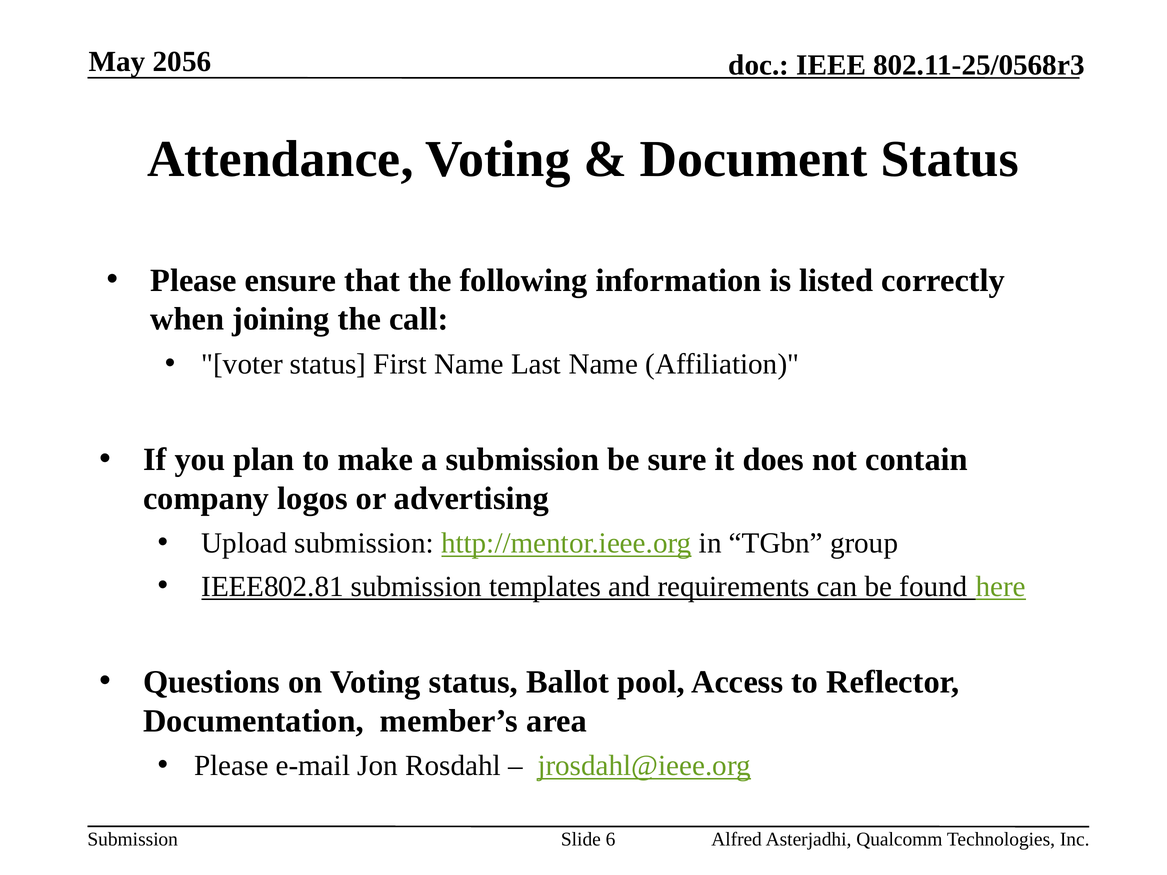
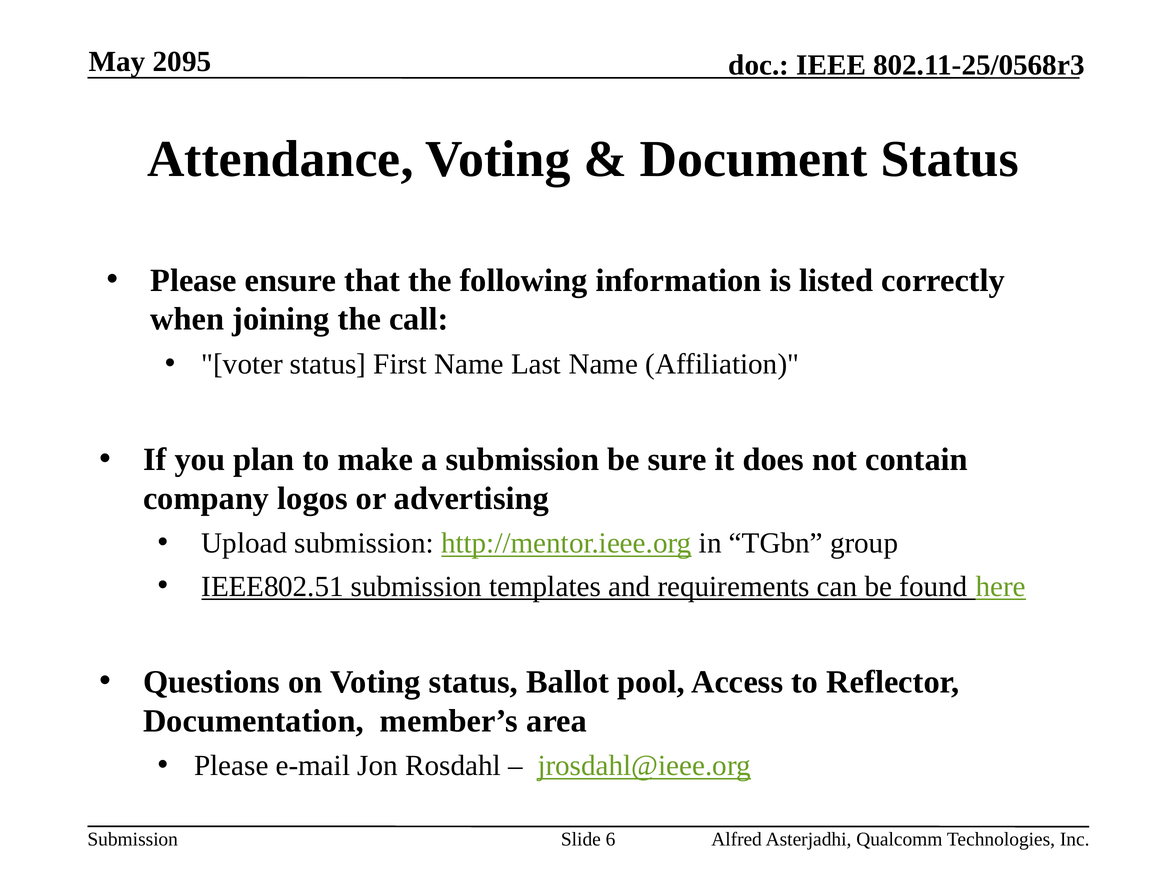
2056: 2056 -> 2095 (182, 62)
IEEE802.81: IEEE802.81 -> IEEE802.51 (273, 587)
